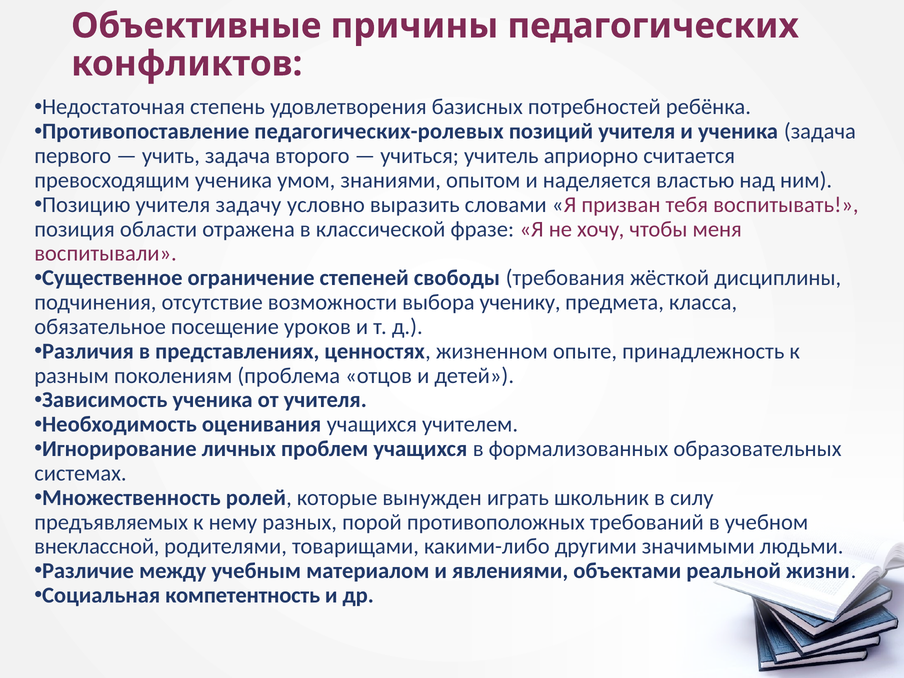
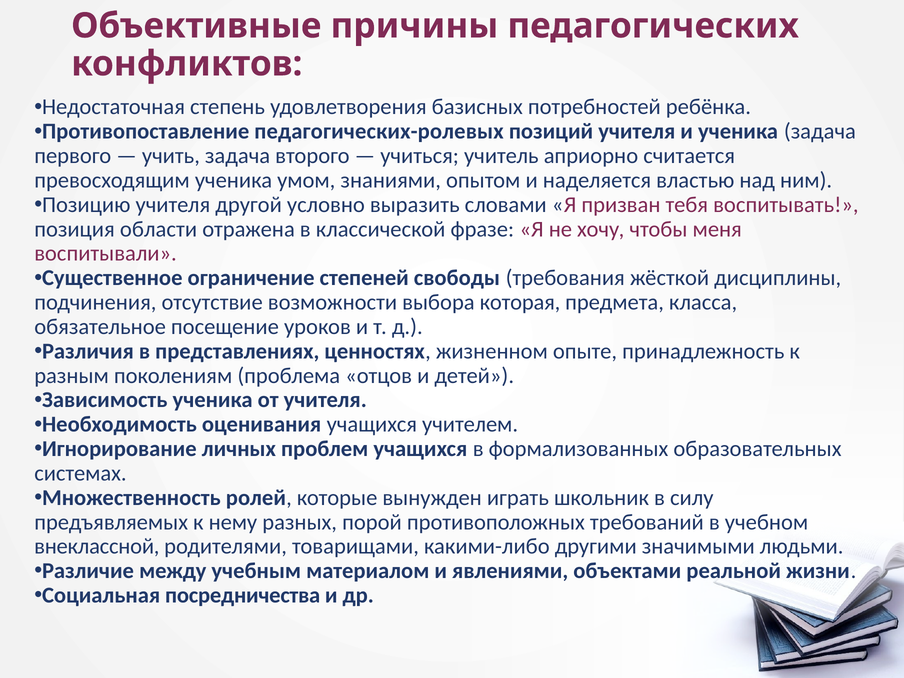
задачу: задачу -> другой (249, 205)
ученику: ученику -> которая (520, 302)
компетентность: компетентность -> посредничества (243, 595)
